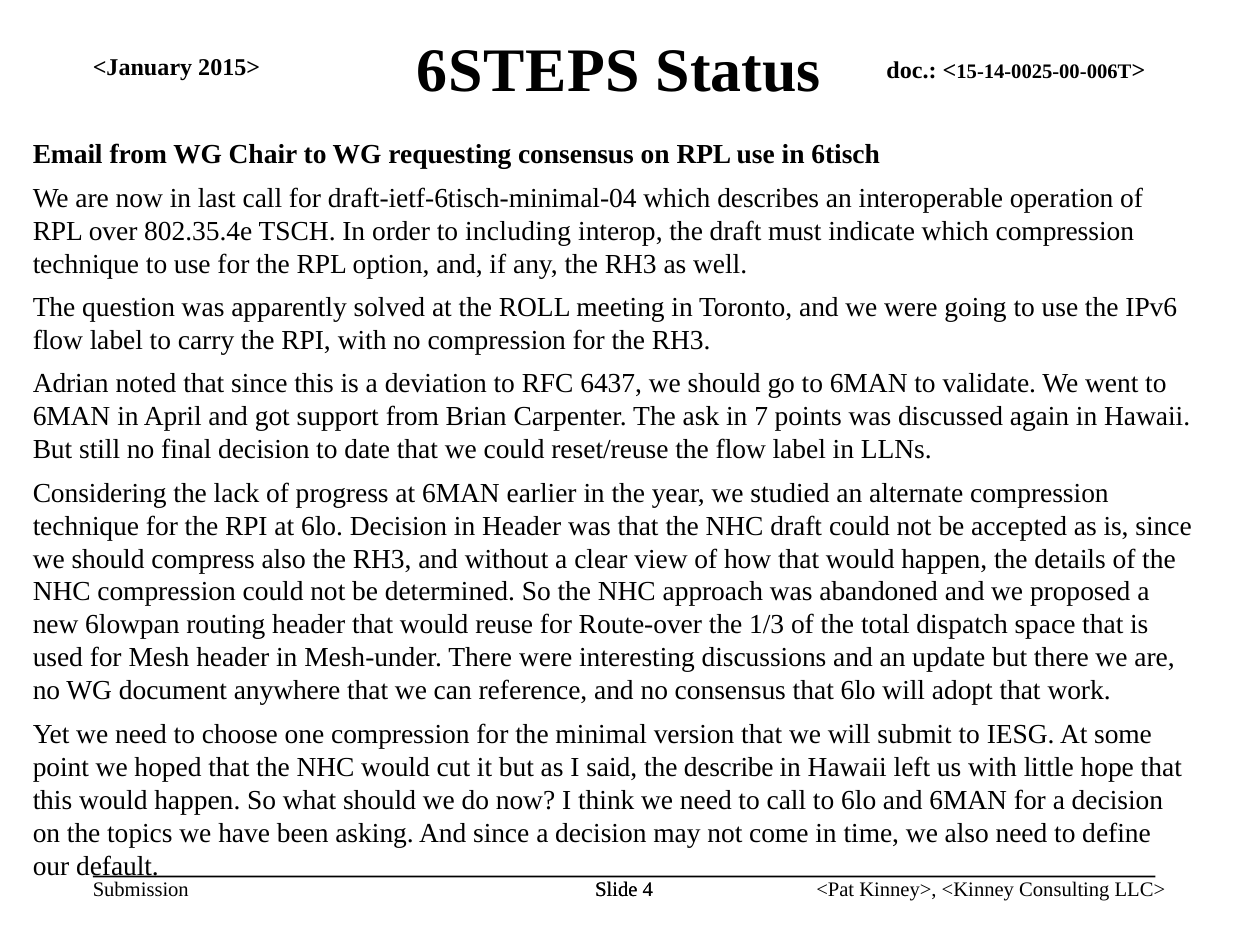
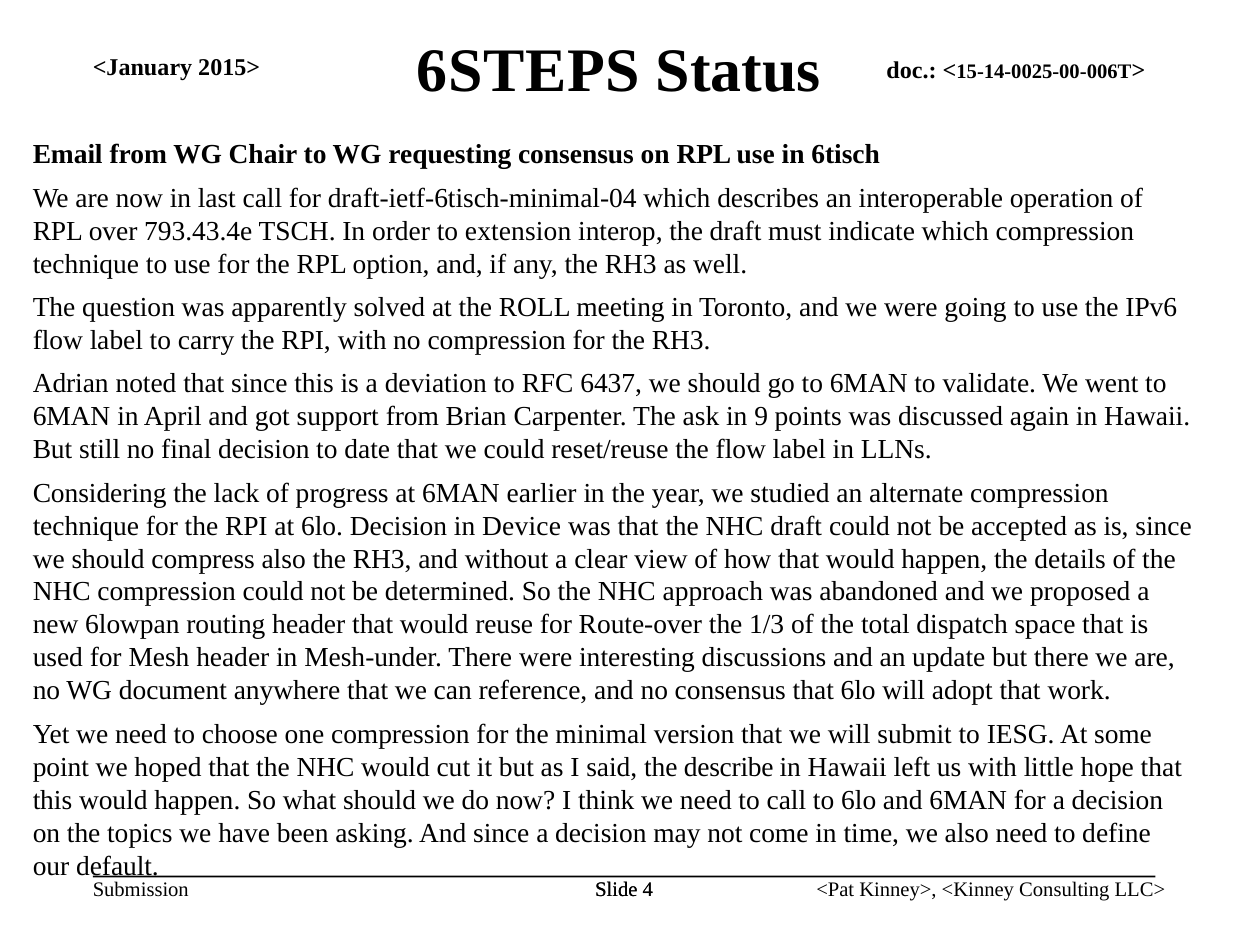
802.35.4e: 802.35.4e -> 793.43.4e (198, 231)
including: including -> extension (518, 231)
7: 7 -> 9 (761, 417)
in Header: Header -> Device (522, 526)
